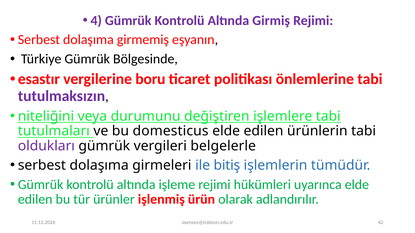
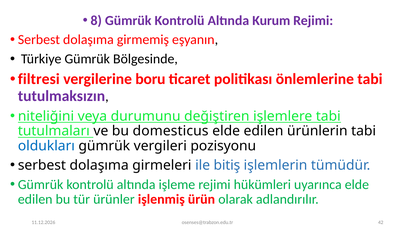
4: 4 -> 8 (96, 21)
Girmiş: Girmiş -> Kurum (271, 21)
esastır: esastır -> filtresi (39, 79)
oldukları colour: purple -> blue (46, 146)
belgelerle: belgelerle -> pozisyonu (223, 146)
